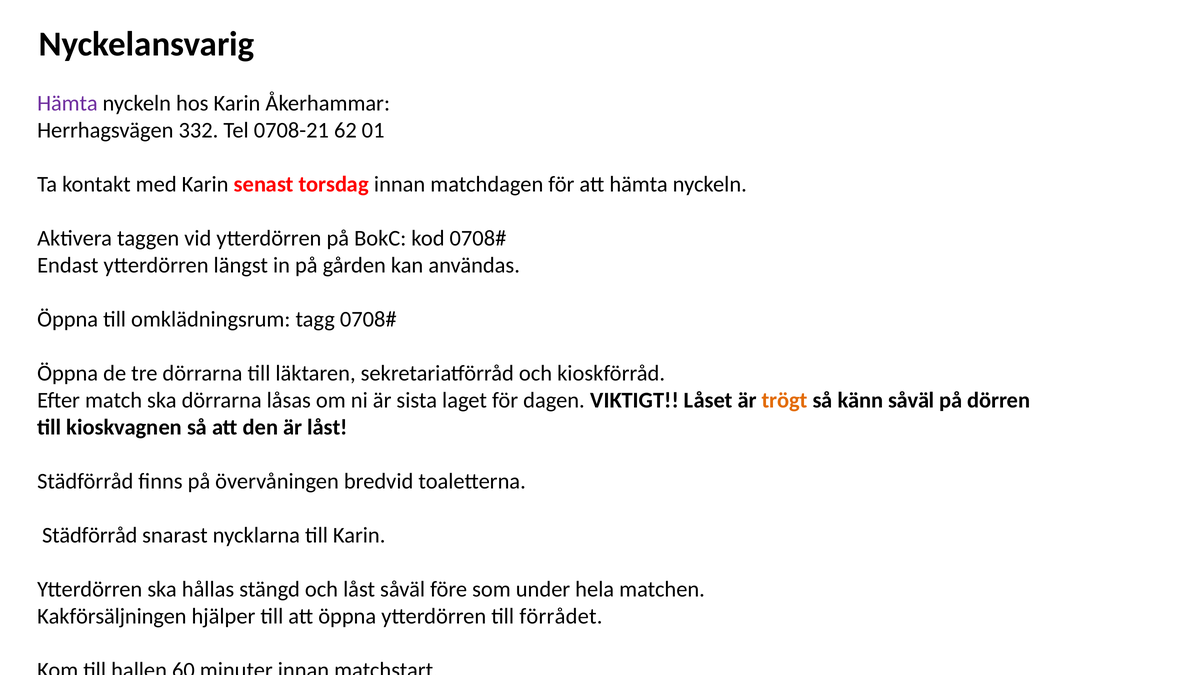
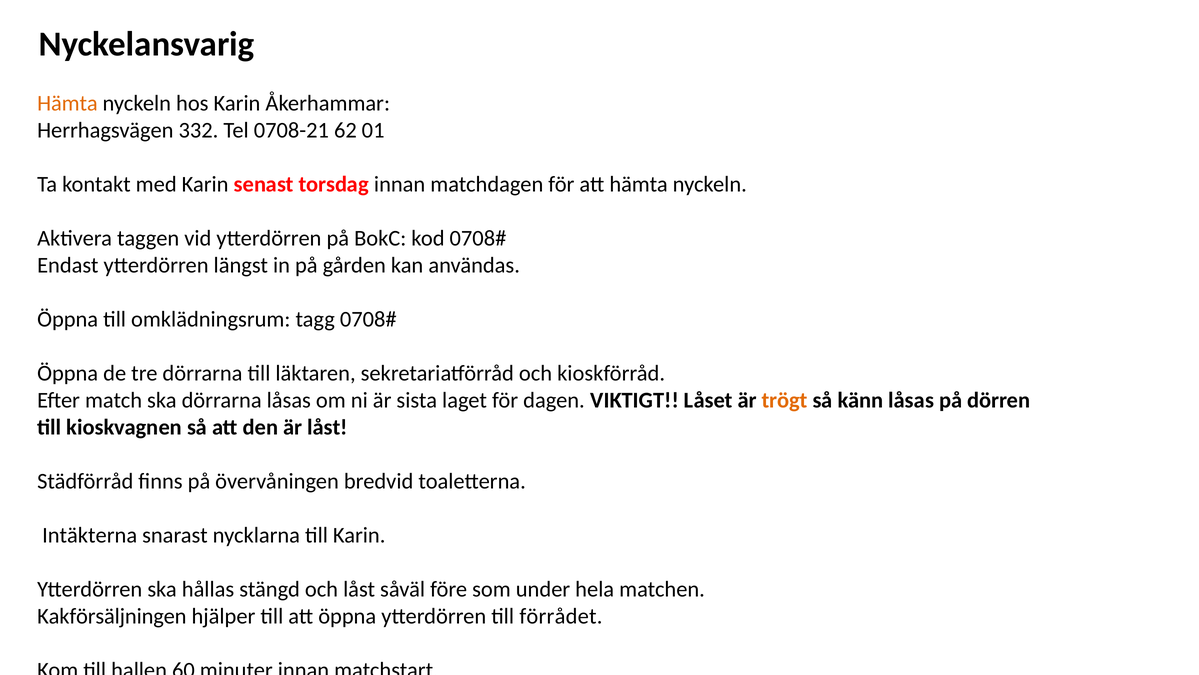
Hämta colour: purple -> orange (67, 103)
känn såväl: såväl -> låsas (911, 400)
Städförråd: Städförråd -> Intäkterna (90, 535)
